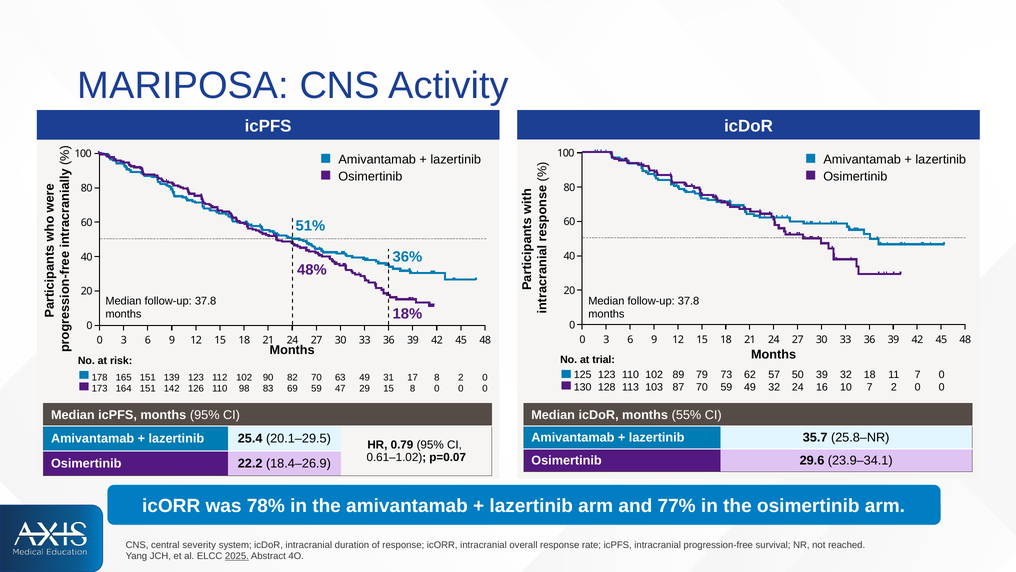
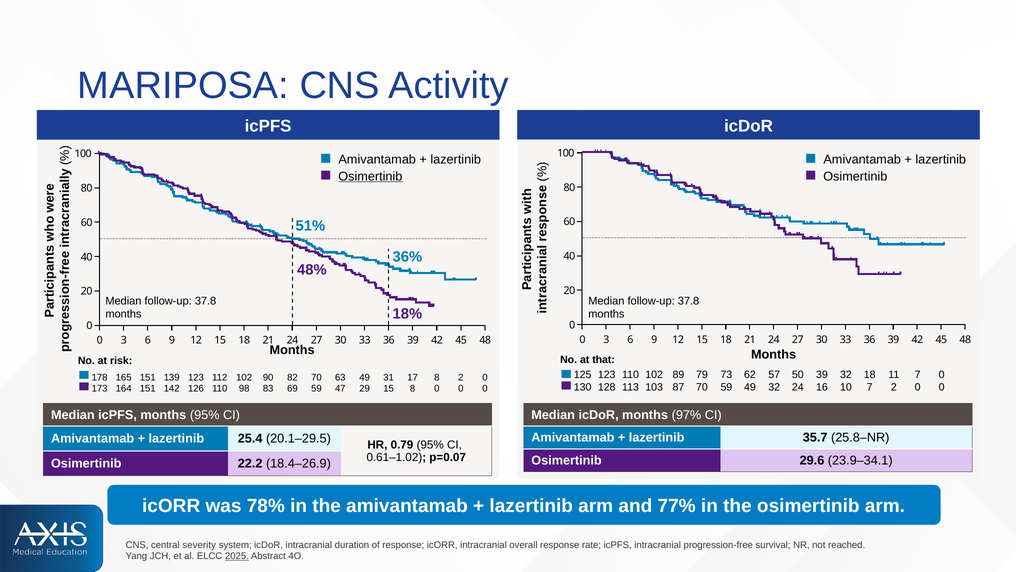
Osimertinib underline: none -> present (370, 176)
trial: trial -> that (604, 360)
55%: 55% -> 97% (686, 414)
